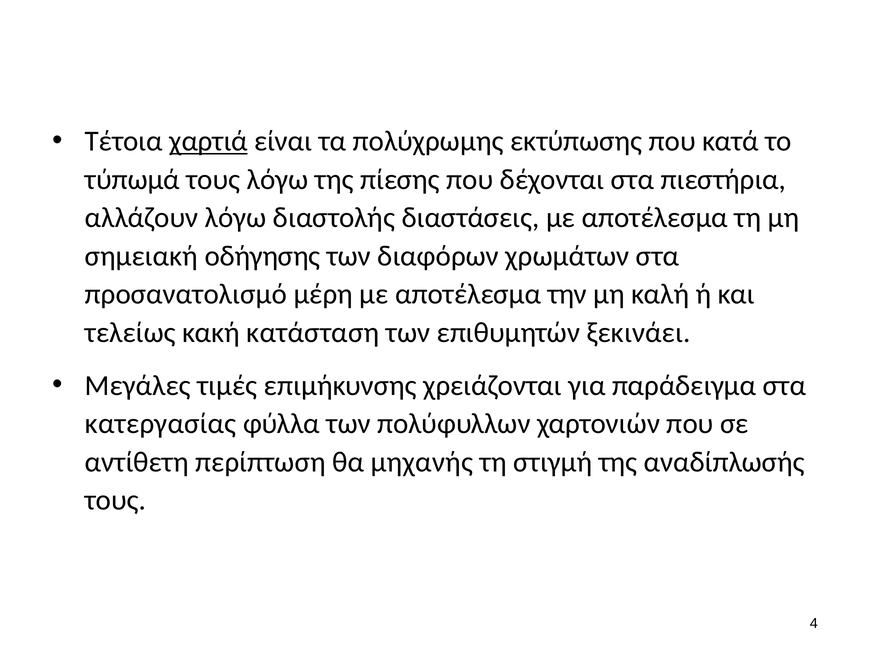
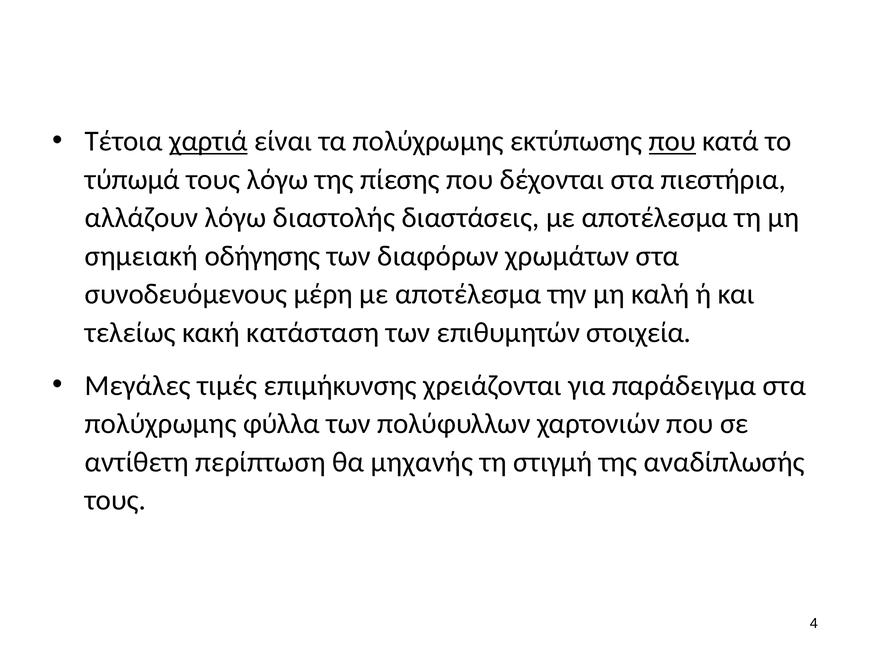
που underline: none -> present (672, 141)
προσανατολισμό: προσανατολισμό -> συνοδευόμενους (186, 294)
ξεκινάει: ξεκινάει -> στοιχεία (639, 332)
κατεργασίας: κατεργασίας -> πολύχρωμης (161, 423)
